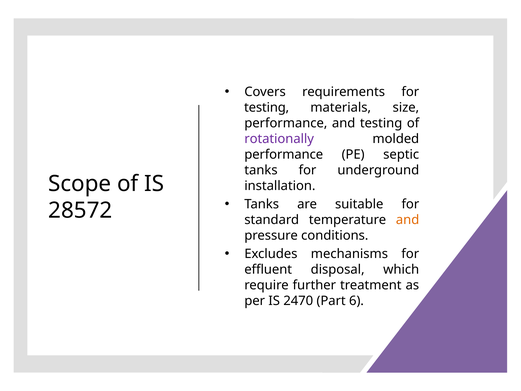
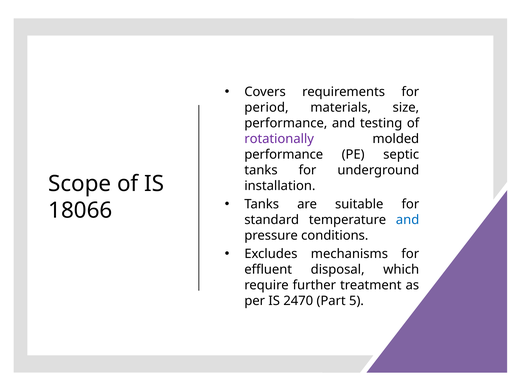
testing: testing -> period (267, 108)
28572: 28572 -> 18066 (80, 210)
and colour: orange -> blue (408, 220)
6: 6 -> 5 (356, 301)
